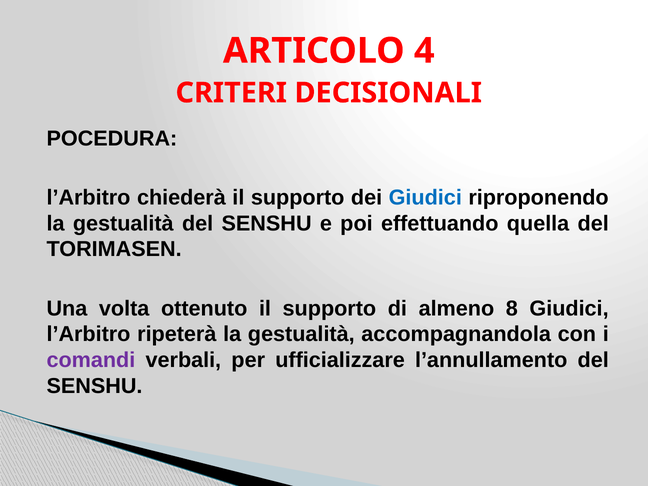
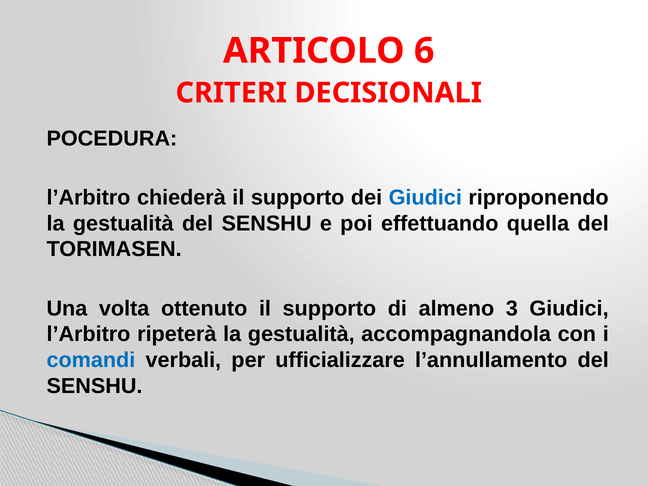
4: 4 -> 6 (424, 51)
8: 8 -> 3 (512, 308)
comandi colour: purple -> blue (91, 360)
